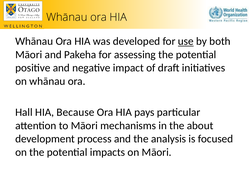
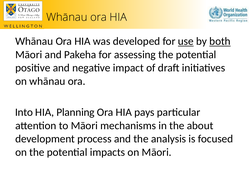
both underline: none -> present (220, 41)
Hall: Hall -> Into (24, 112)
Because: Because -> Planning (76, 112)
